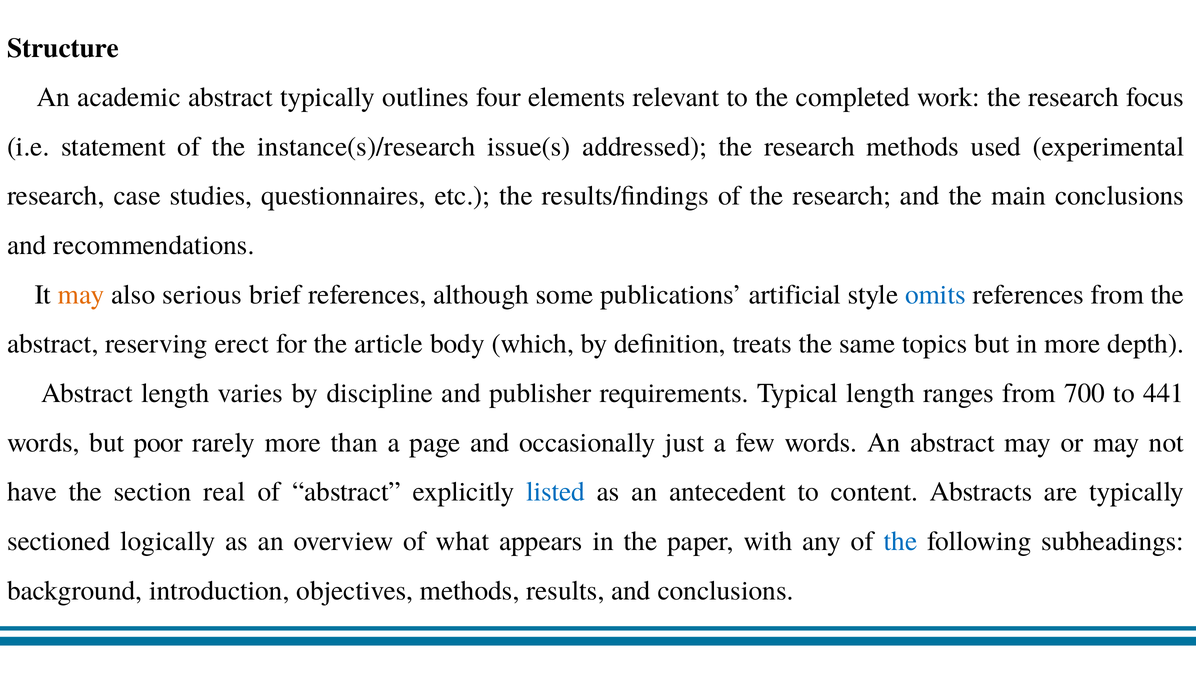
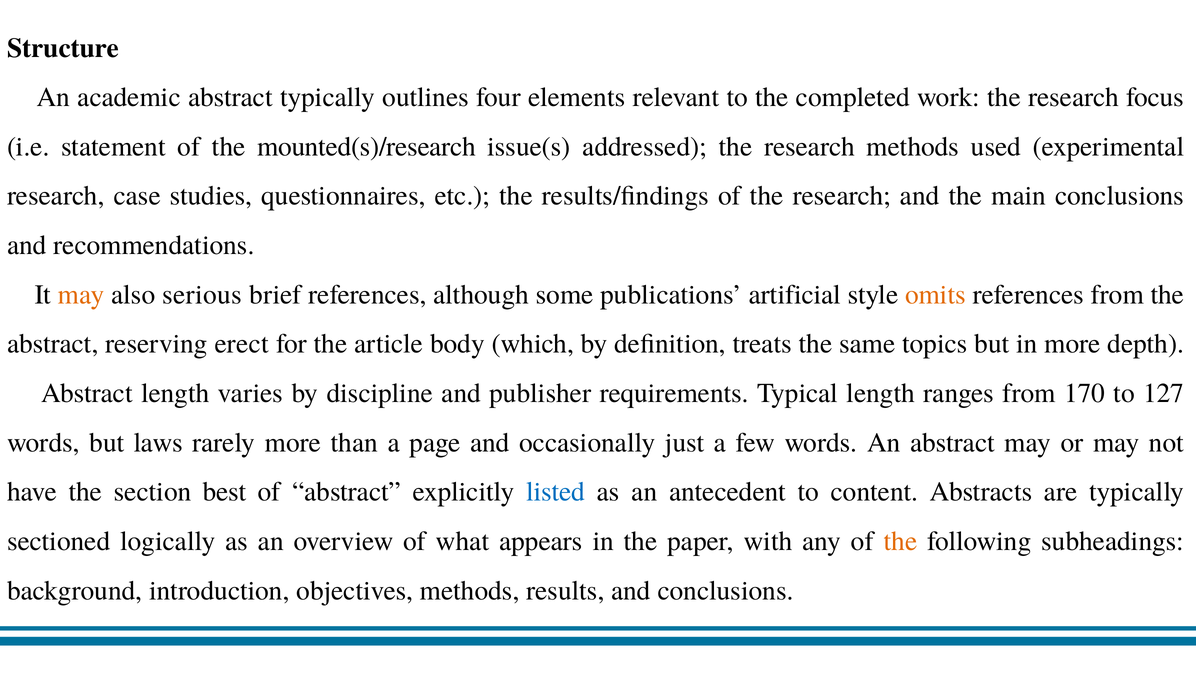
instance(s)/research: instance(s)/research -> mounted(s)/research (366, 147)
omits colour: blue -> orange (935, 294)
700: 700 -> 170 (1085, 393)
441: 441 -> 127 (1164, 393)
poor: poor -> laws (158, 442)
real: real -> best (225, 492)
the colour: blue -> orange (900, 541)
